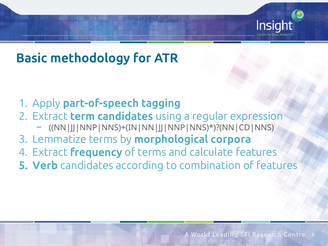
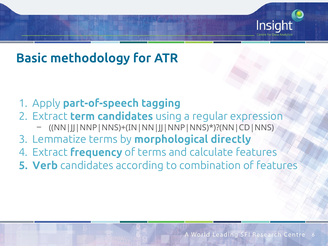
corpora: corpora -> directly (231, 139)
